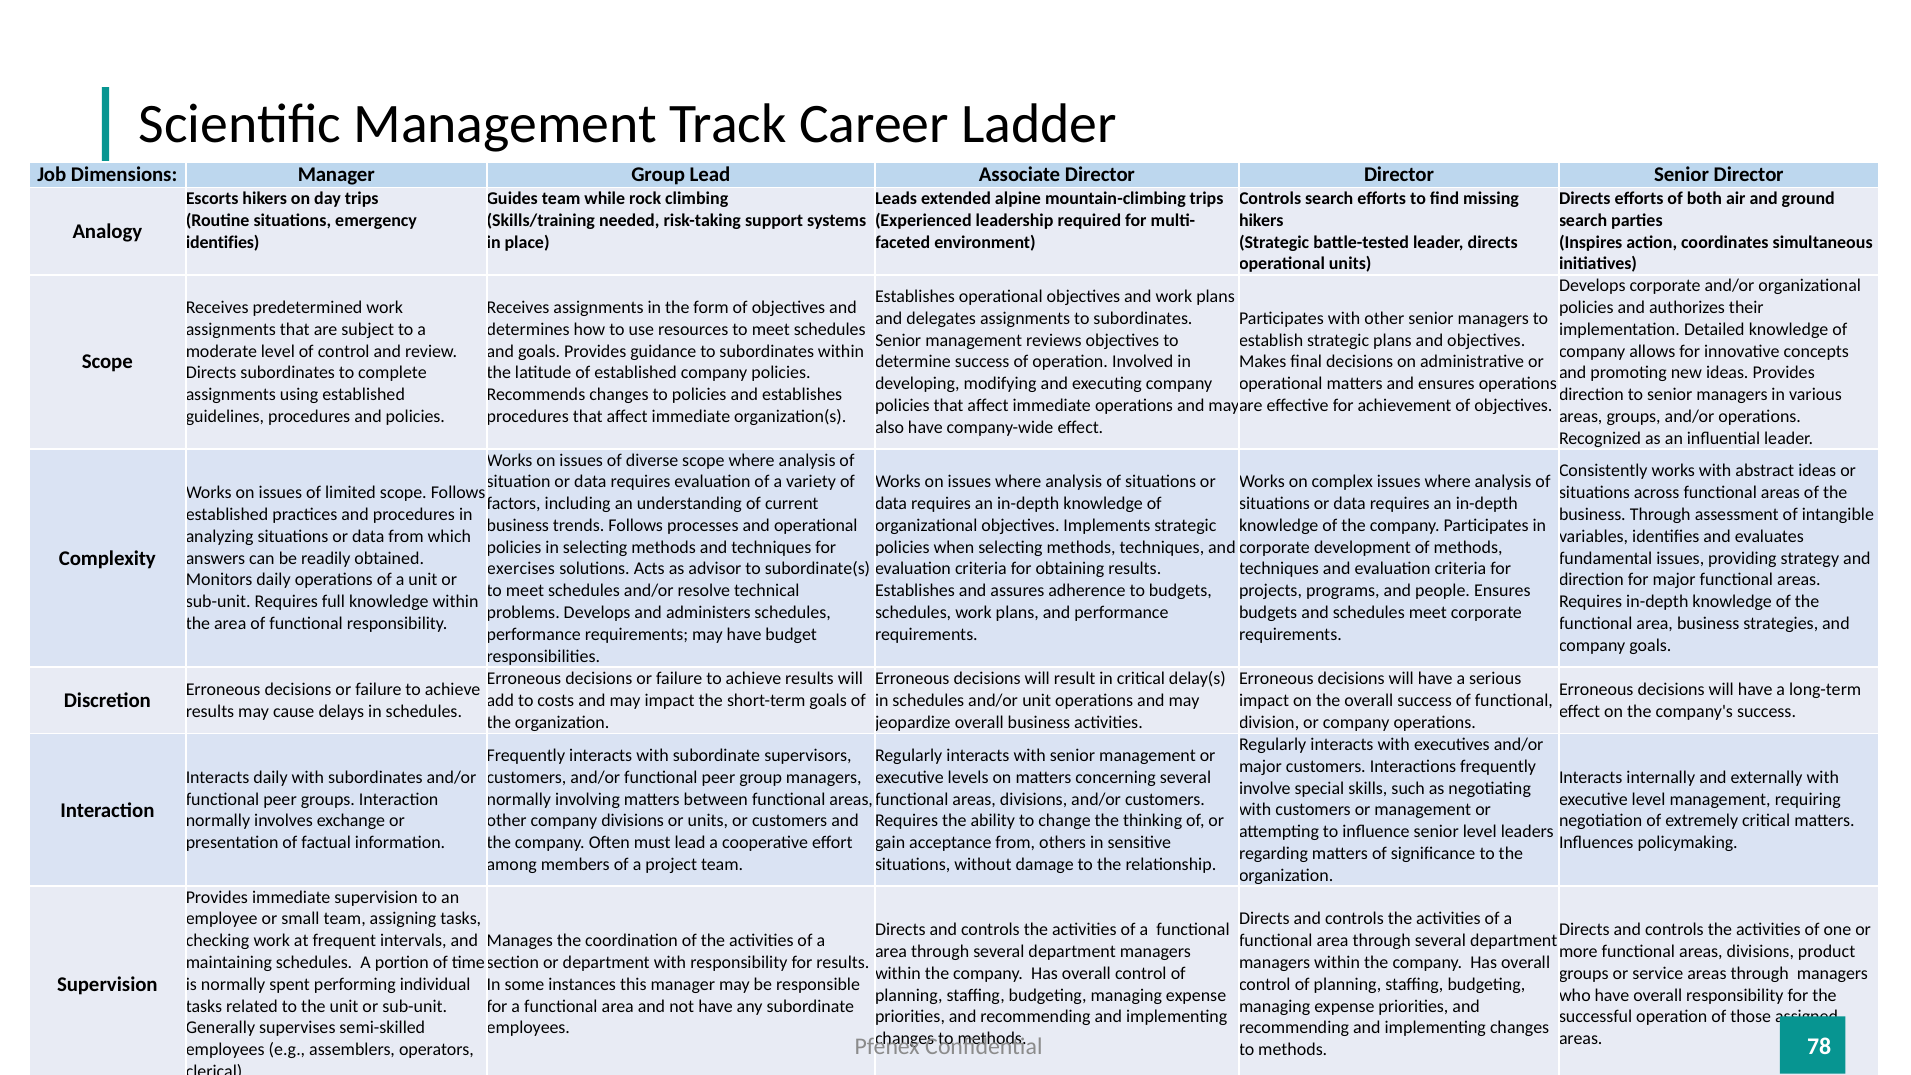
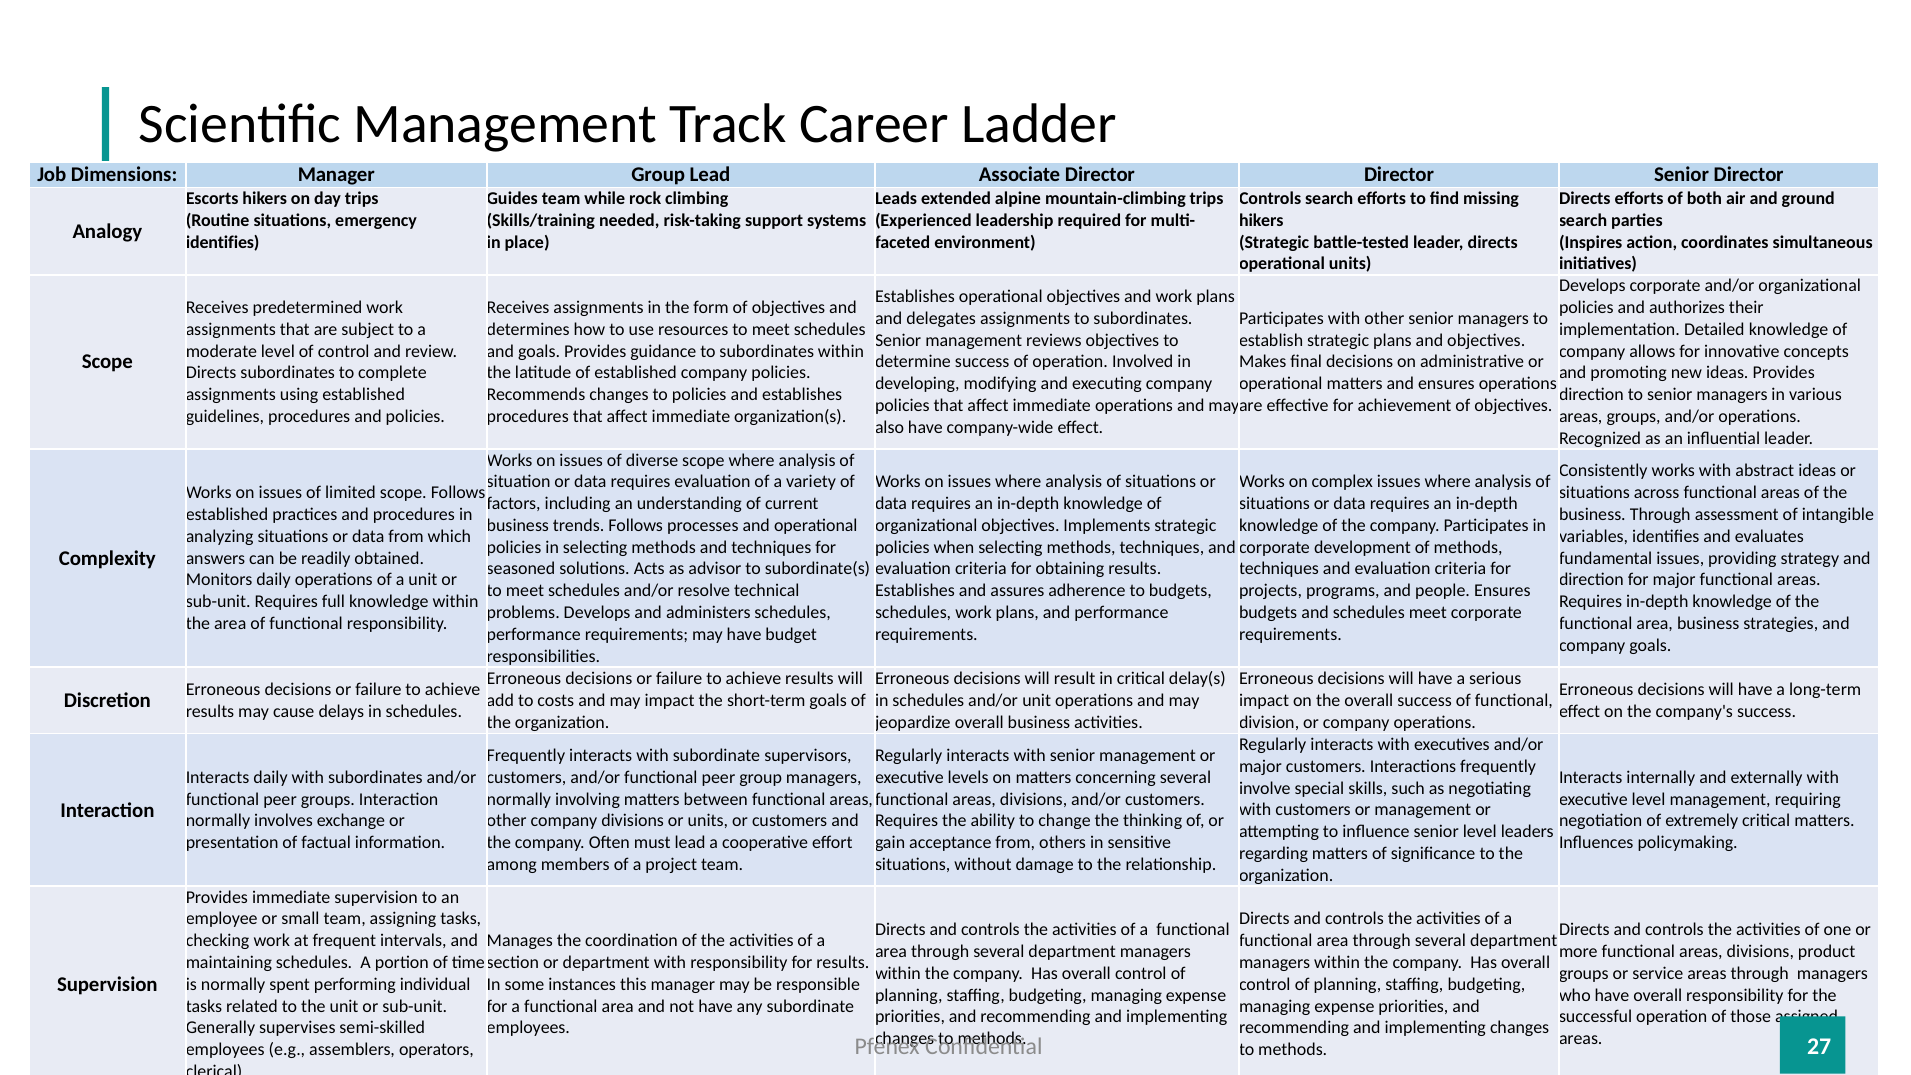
exercises: exercises -> seasoned (521, 569)
78: 78 -> 27 (1819, 1046)
